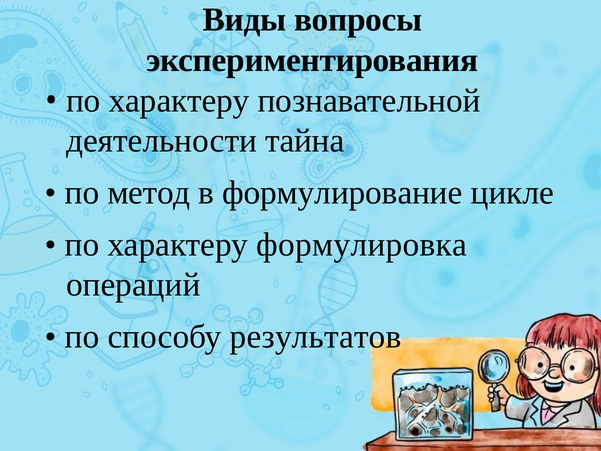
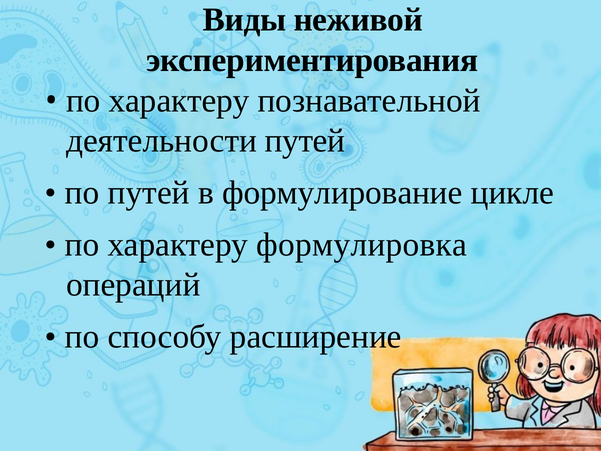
вопросы: вопросы -> неживой (358, 20)
деятельности тайна: тайна -> путей (305, 141)
по метод: метод -> путей (149, 193)
результатов: результатов -> расширение (316, 336)
